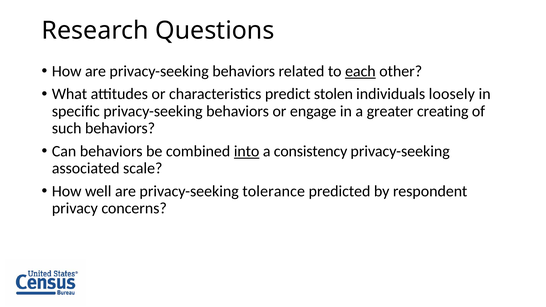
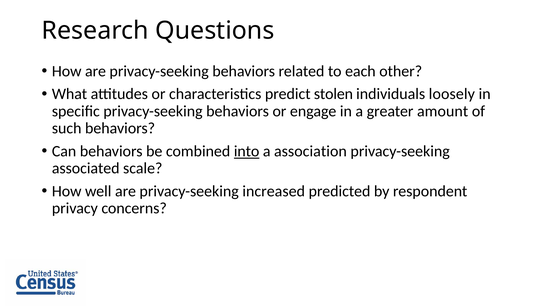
each underline: present -> none (360, 71)
creating: creating -> amount (443, 111)
consistency: consistency -> association (310, 151)
tolerance: tolerance -> increased (274, 191)
